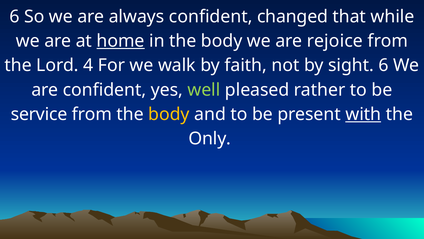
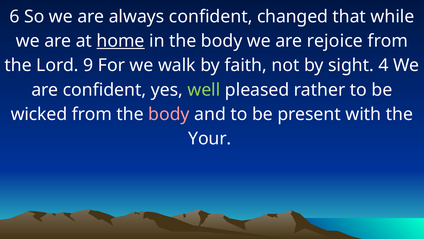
4: 4 -> 9 (88, 65)
sight 6: 6 -> 4 (384, 65)
service: service -> wicked (39, 114)
body colour: yellow -> pink (169, 114)
with underline: present -> none (363, 114)
Only: Only -> Your (210, 138)
